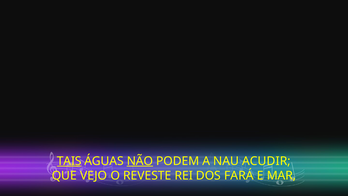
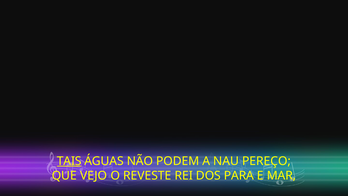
NÃO underline: present -> none (140, 161)
ACUDIR: ACUDIR -> PEREÇO (266, 161)
FARÁ: FARÁ -> PARA (239, 175)
